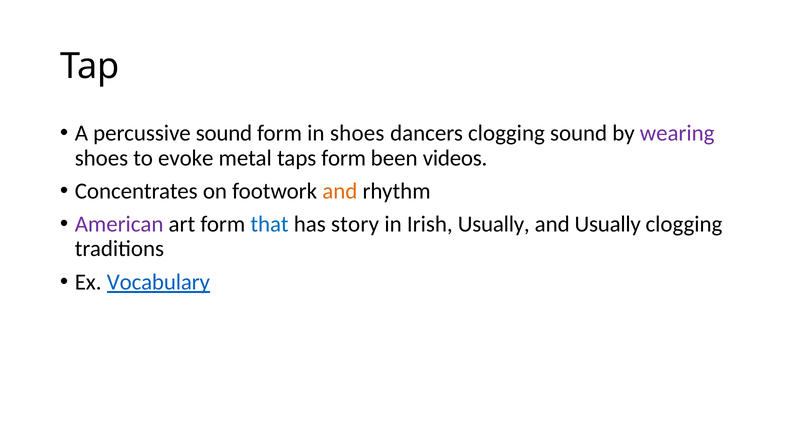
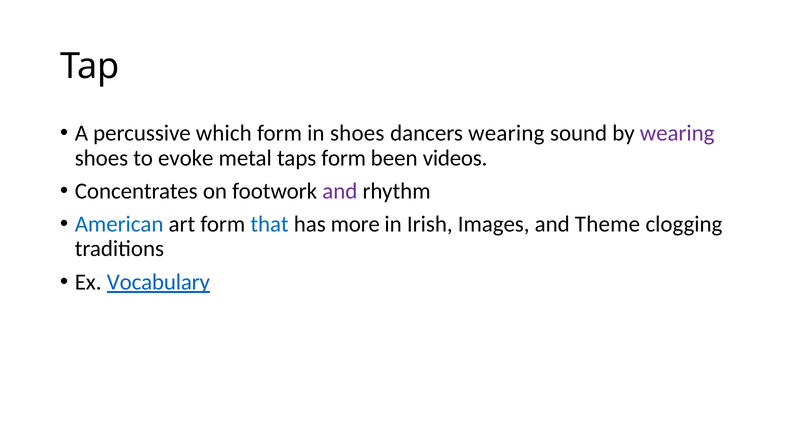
percussive sound: sound -> which (224, 133)
dancers clogging: clogging -> wearing (506, 133)
and colour: orange -> purple (340, 191)
American colour: purple -> blue (119, 224)
story: story -> more (355, 224)
Irish Usually: Usually -> Images (494, 224)
and Usually: Usually -> Theme (607, 224)
